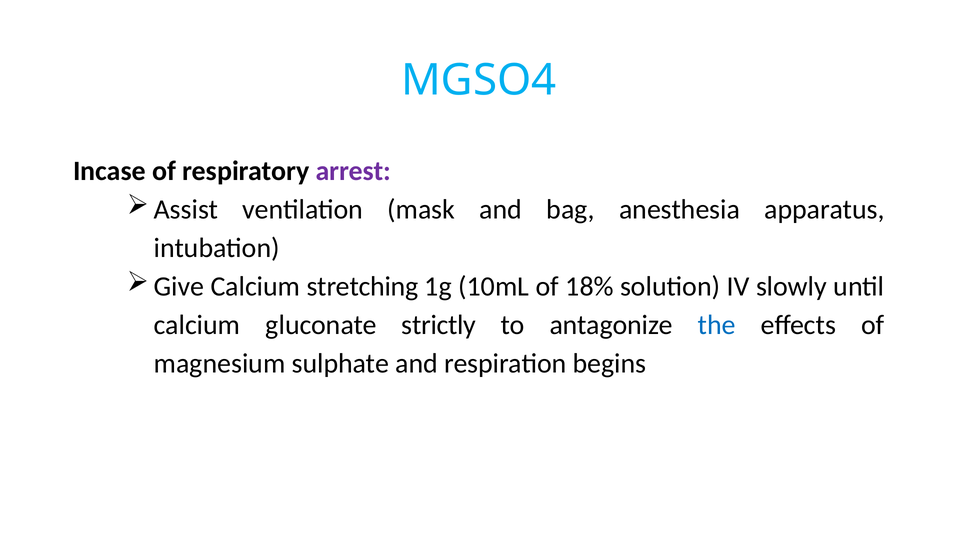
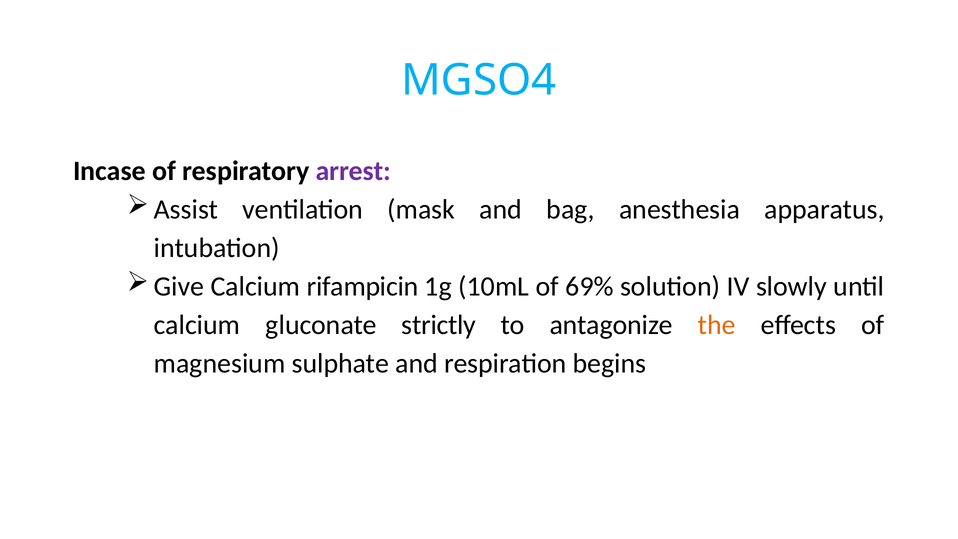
stretching: stretching -> rifampicin (363, 286)
18%: 18% -> 69% (589, 286)
the colour: blue -> orange (717, 325)
